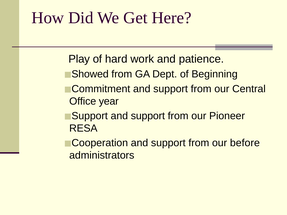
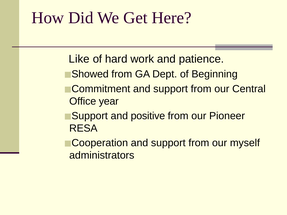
Play: Play -> Like (79, 59)
Support and support: support -> positive (148, 116)
before: before -> myself (245, 143)
